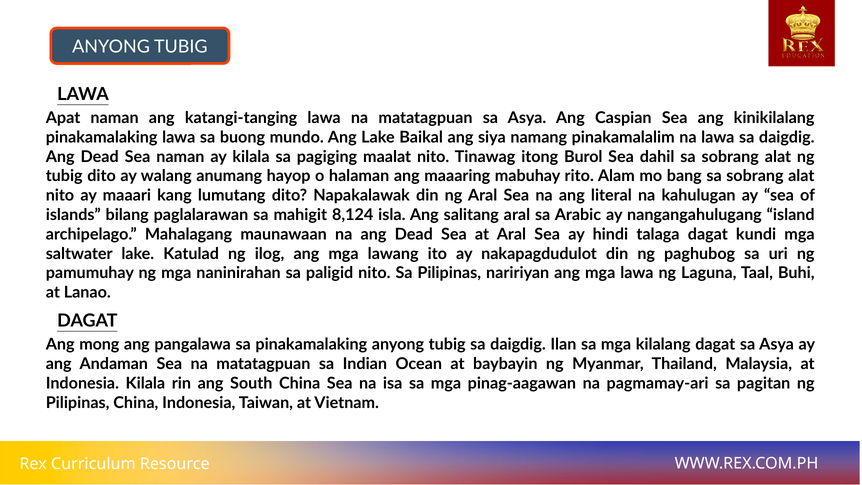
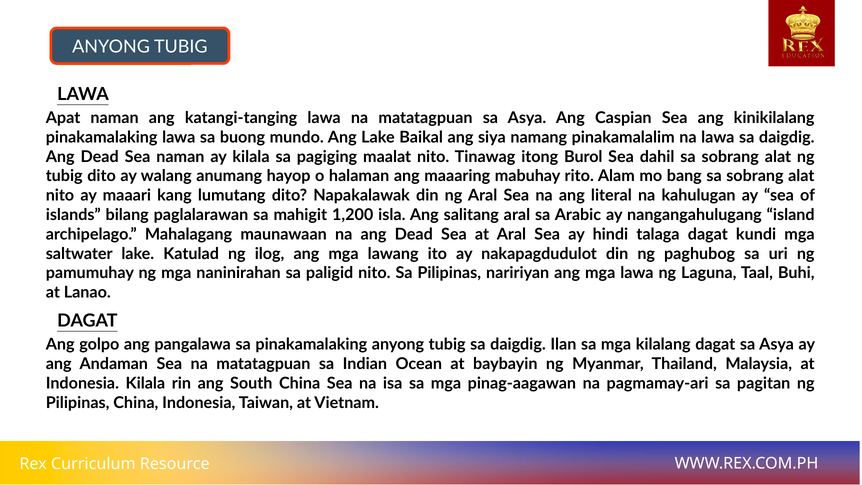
8,124: 8,124 -> 1,200 (353, 215)
mong: mong -> golpo (99, 344)
